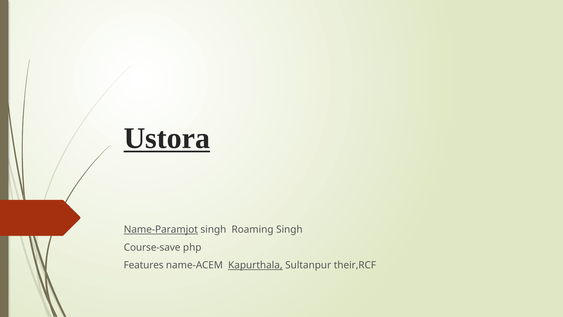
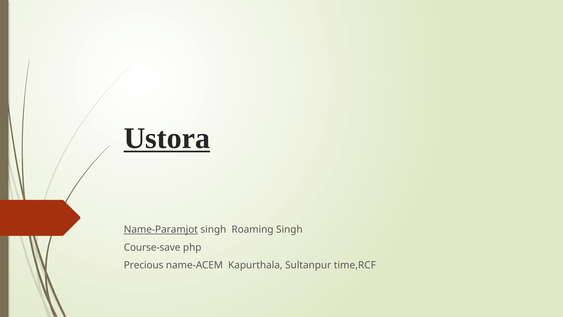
Features: Features -> Precious (144, 265)
Kapurthala underline: present -> none (255, 265)
their,RCF: their,RCF -> time,RCF (355, 265)
